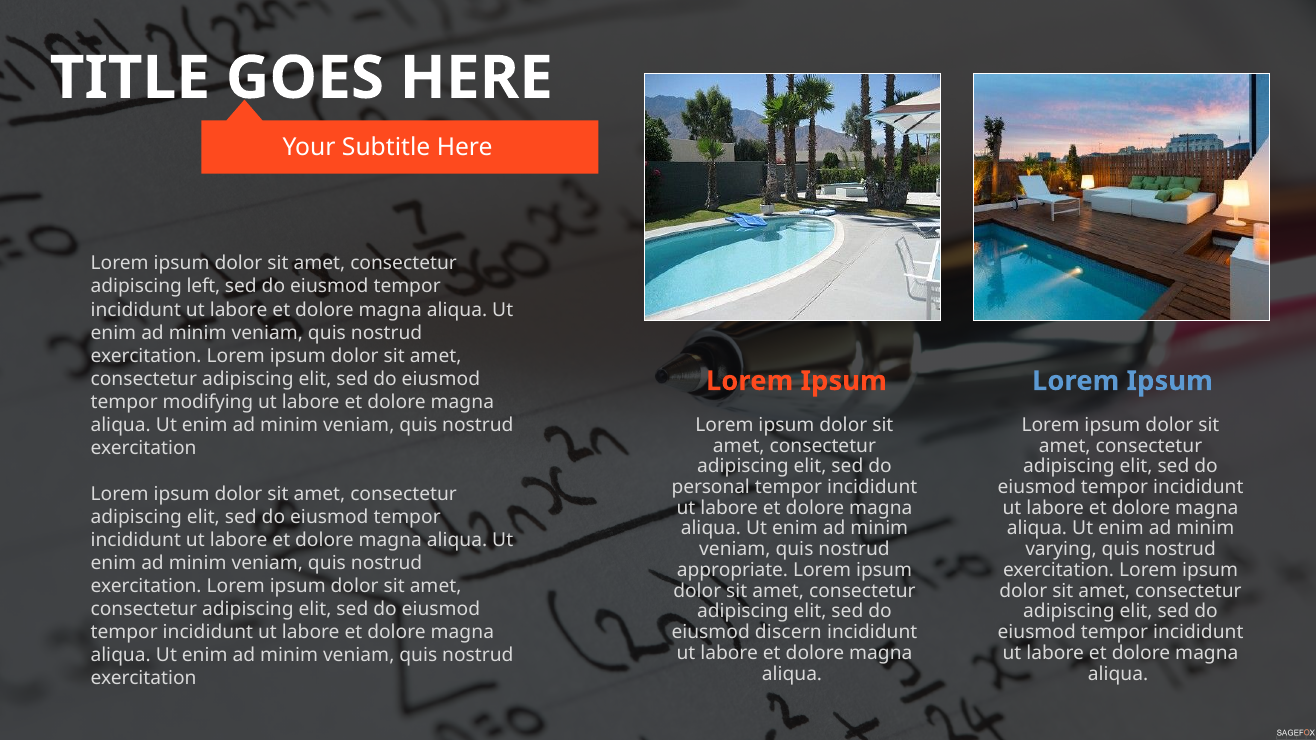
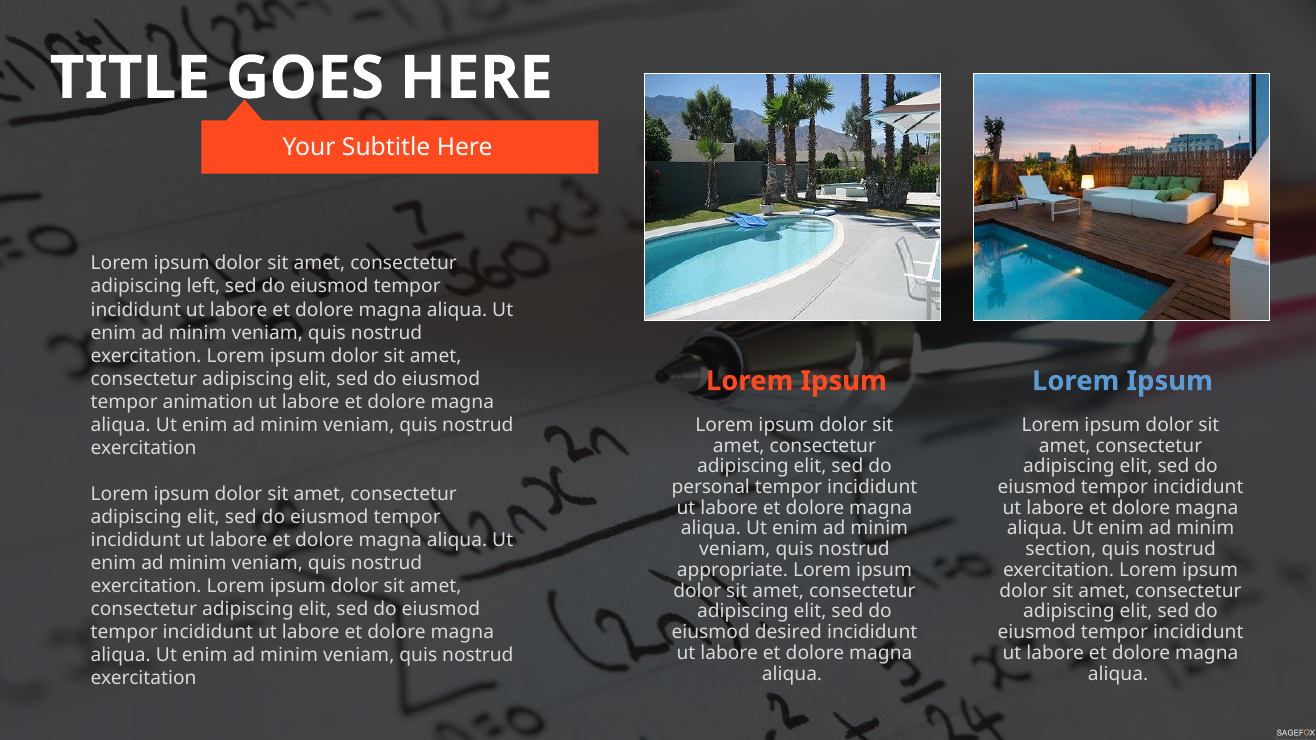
modifying: modifying -> animation (208, 402)
varying: varying -> section (1061, 550)
discern: discern -> desired (788, 633)
